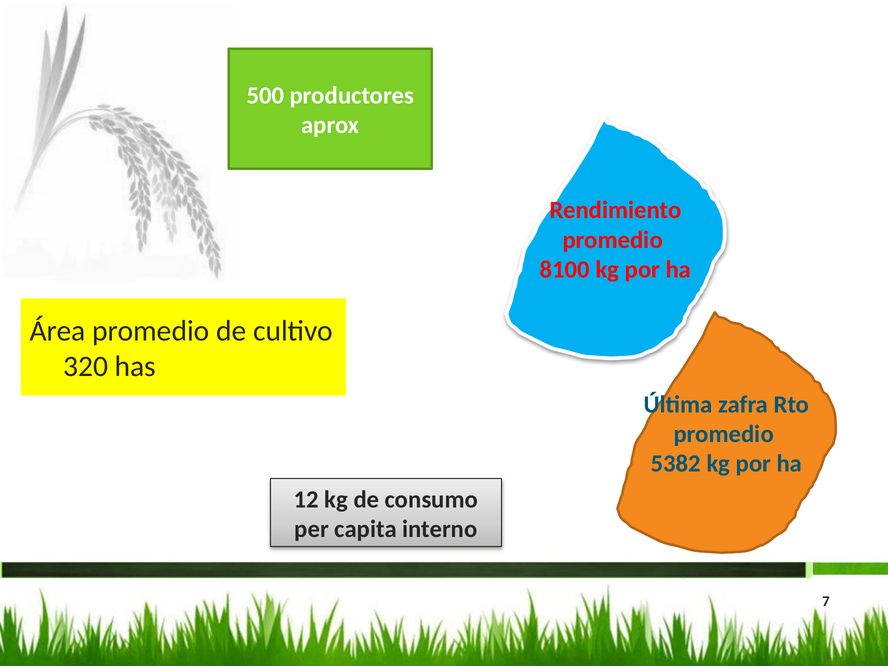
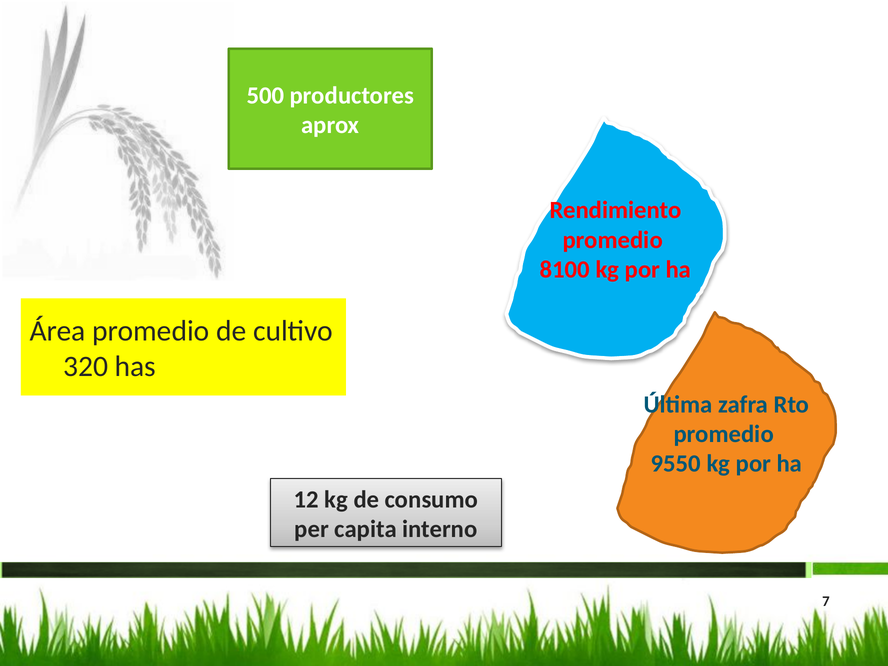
5382: 5382 -> 9550 (676, 464)
